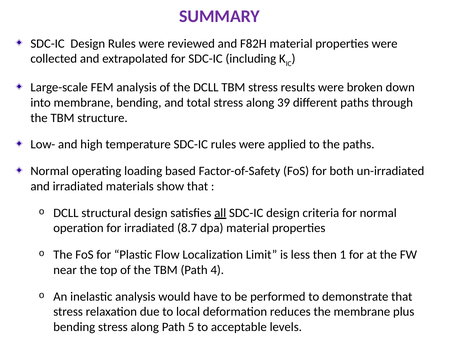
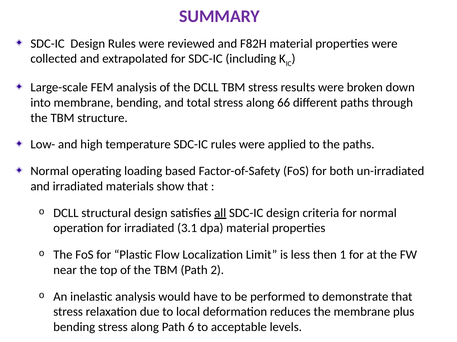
39: 39 -> 66 (284, 103)
8.7: 8.7 -> 3.1 (187, 229)
4: 4 -> 2 (217, 270)
5: 5 -> 6 (191, 328)
